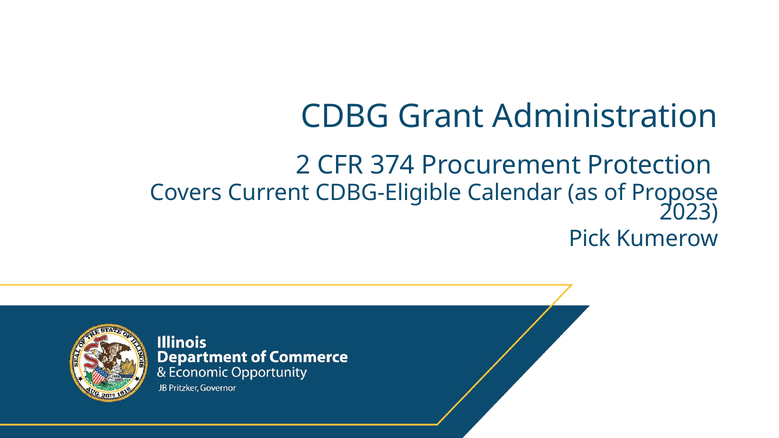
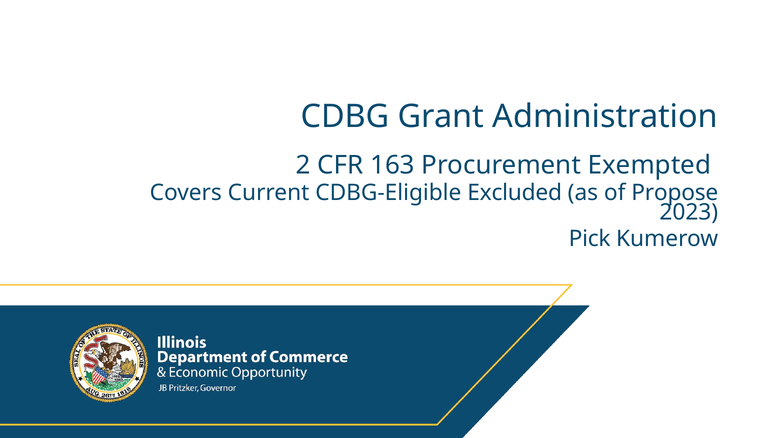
374: 374 -> 163 (392, 165)
Protection: Protection -> Exempted (649, 165)
Calendar: Calendar -> Excluded (515, 193)
